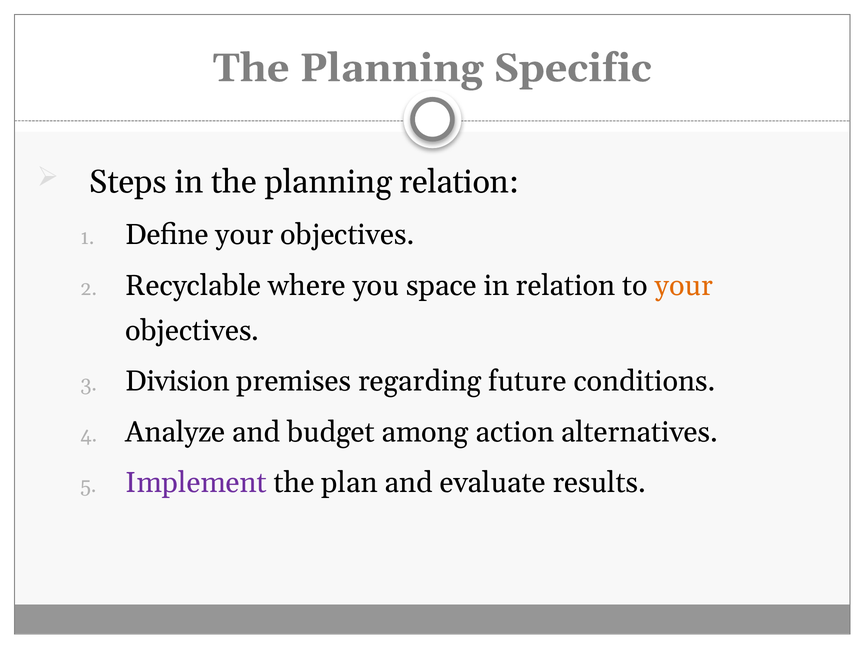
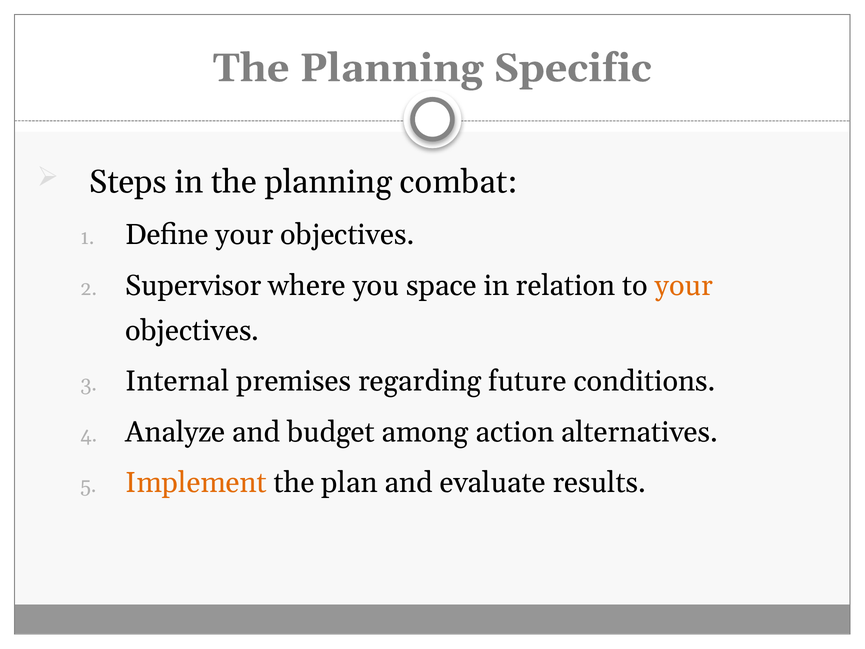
planning relation: relation -> combat (459, 182)
Recyclable: Recyclable -> Supervisor (193, 286)
Division: Division -> Internal (177, 381)
Implement colour: purple -> orange (196, 483)
